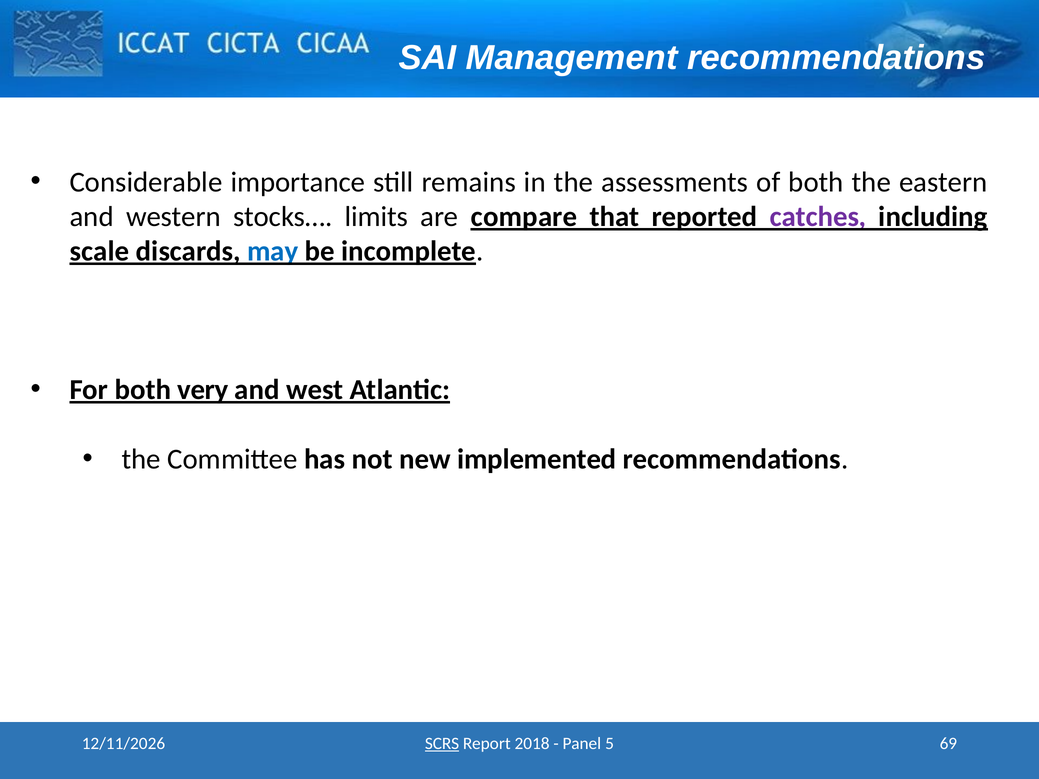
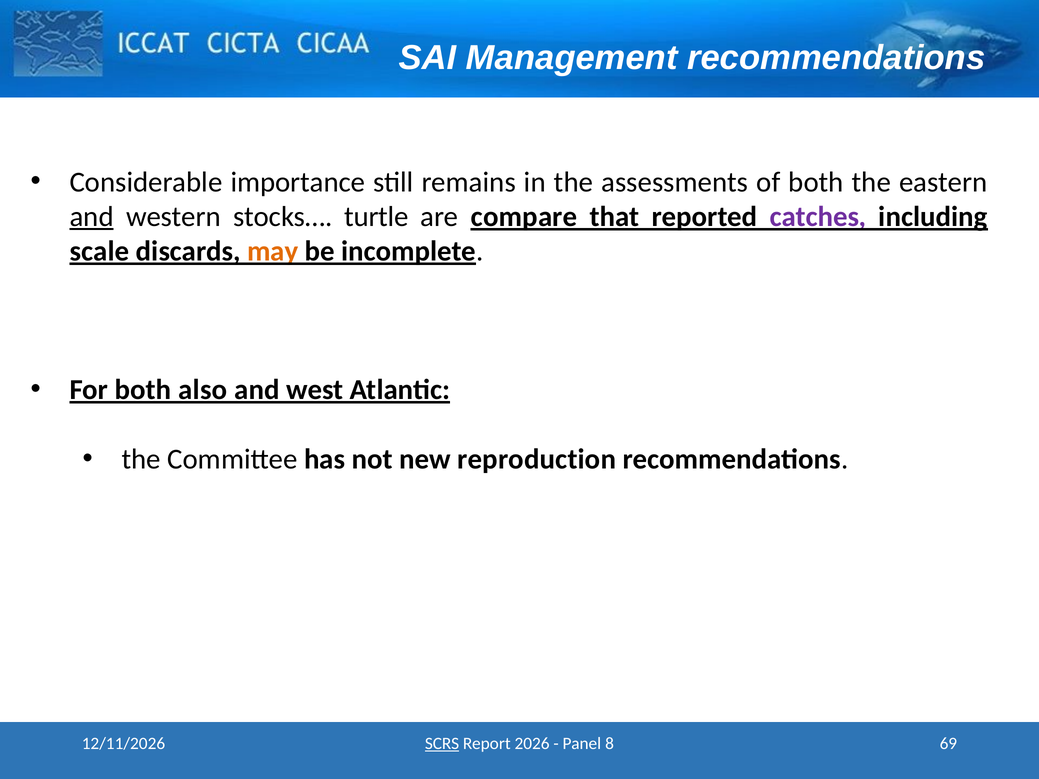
and underline: none -> present (92, 217)
limits: limits -> turtle (376, 217)
may colour: blue -> orange (273, 251)
very: very -> also (203, 390)
implemented: implemented -> reproduction (537, 459)
2018: 2018 -> 2026 (532, 744)
5: 5 -> 8 (610, 744)
